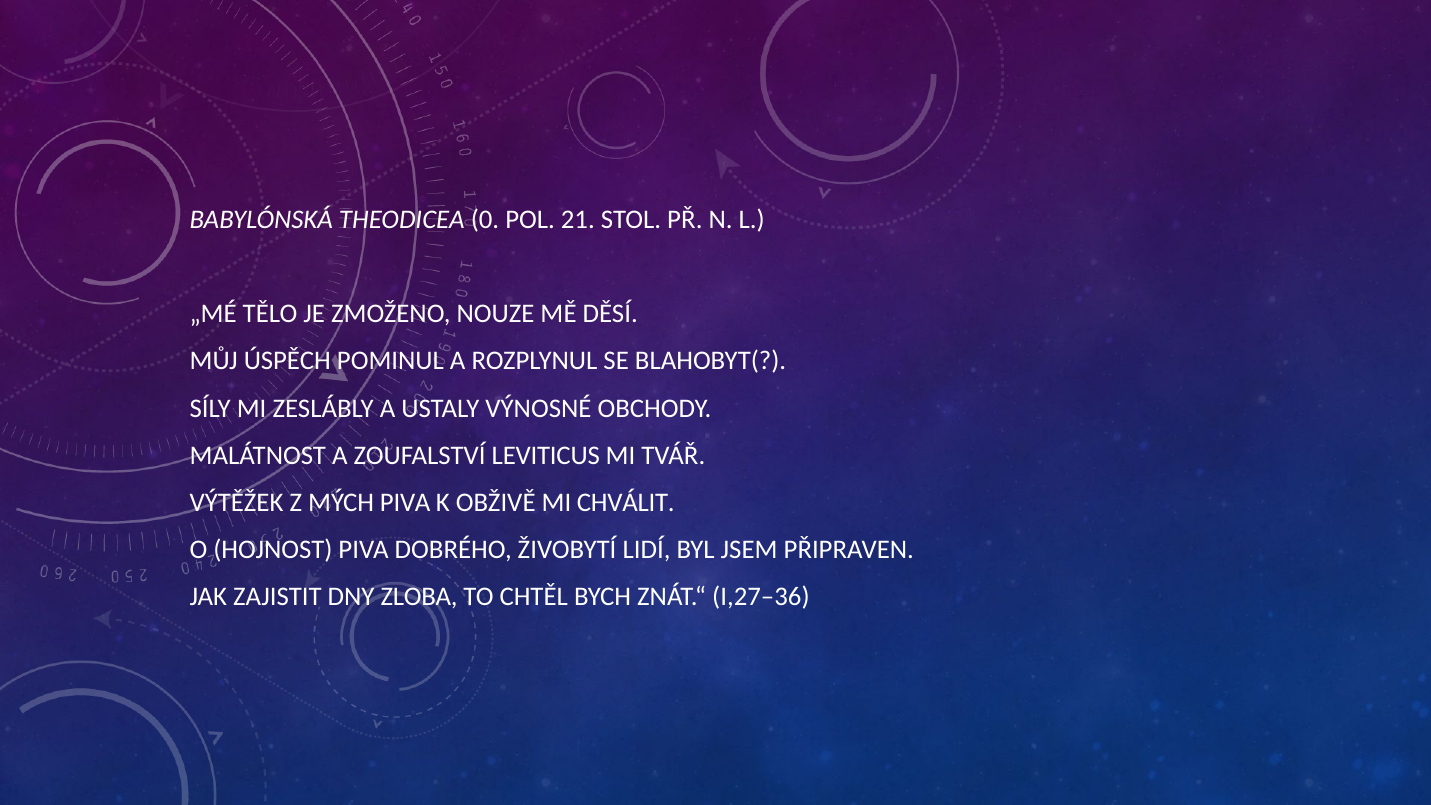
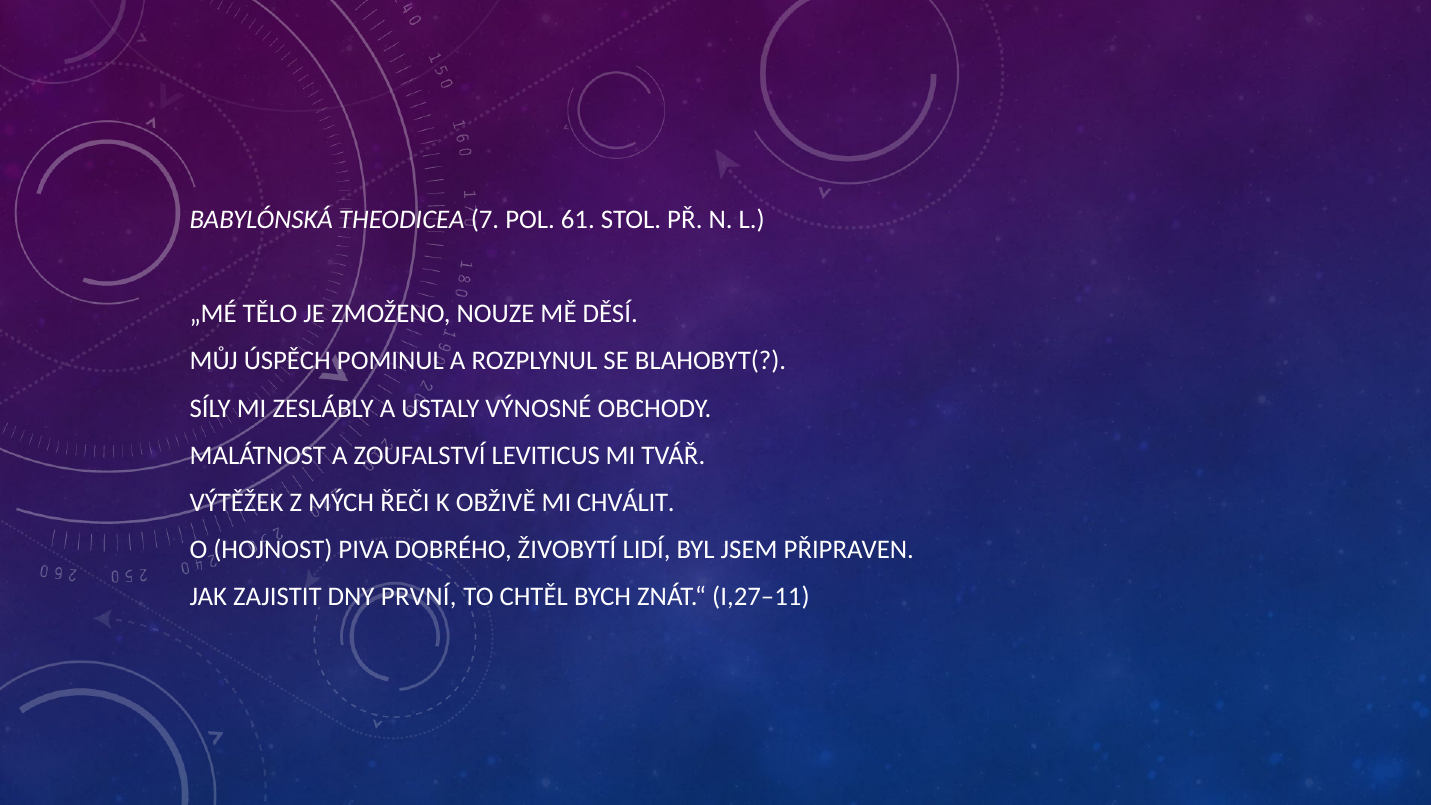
0: 0 -> 7 (485, 220)
21: 21 -> 61 (578, 220)
MÝCH PIVA: PIVA -> ŘEČI (405, 502)
ZLOBA: ZLOBA -> PRVNÍ (419, 597)
I,27–36: I,27–36 -> I,27–11 (761, 597)
